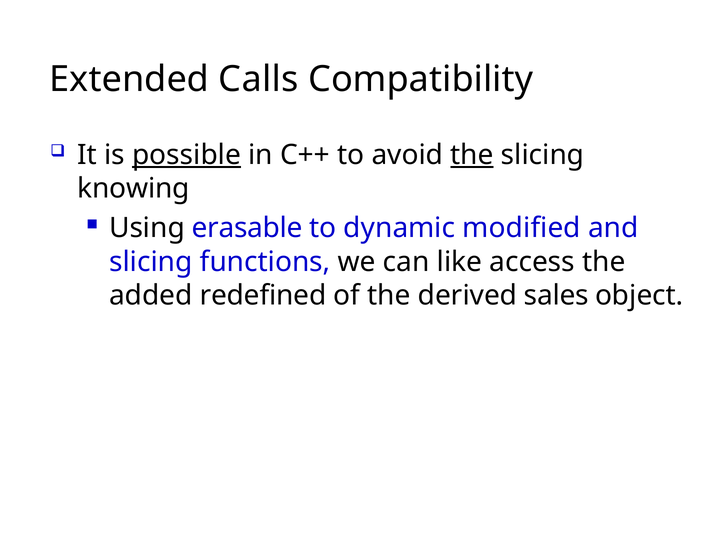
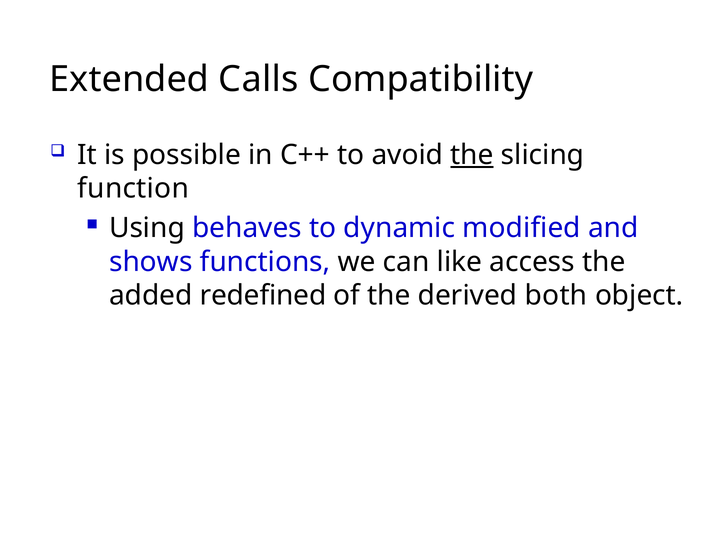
possible underline: present -> none (187, 155)
knowing: knowing -> function (133, 189)
erasable: erasable -> behaves (247, 228)
slicing: slicing -> shows (151, 262)
sales: sales -> both (556, 296)
